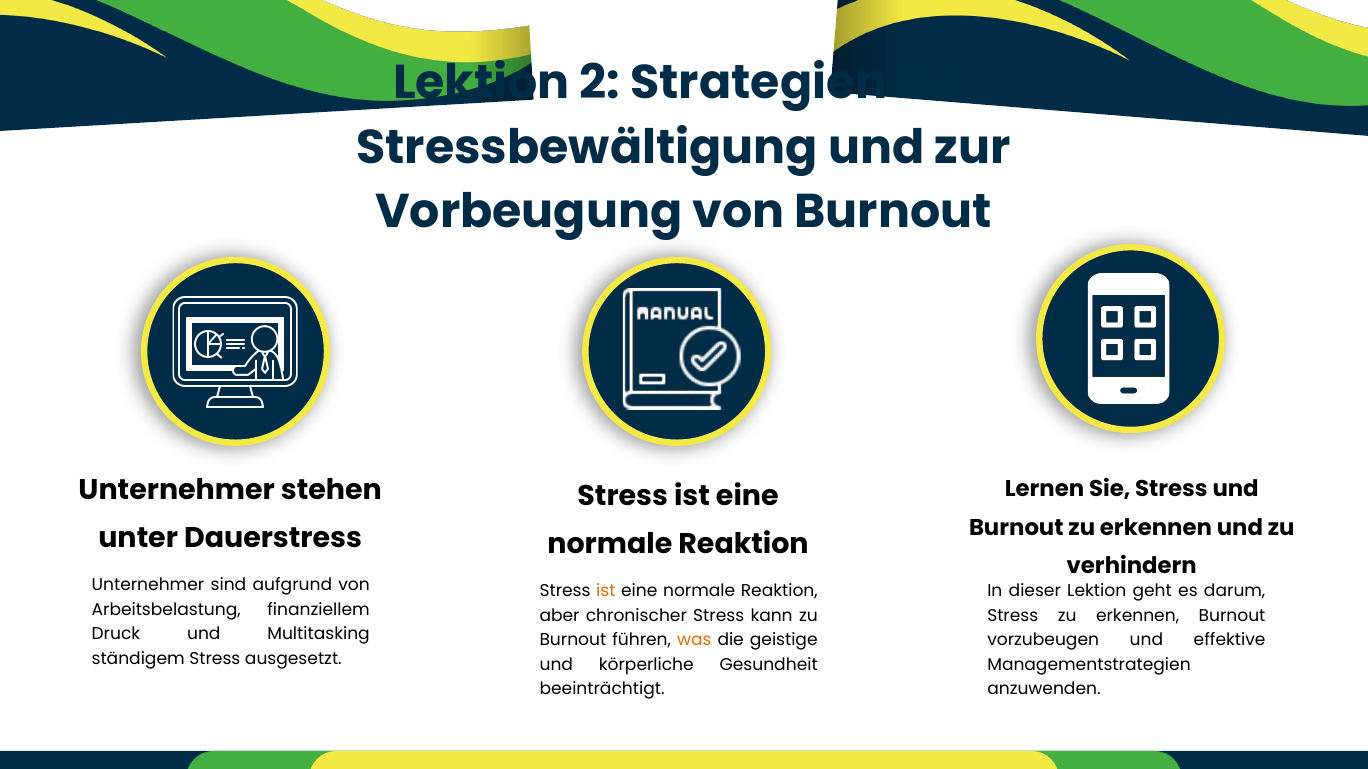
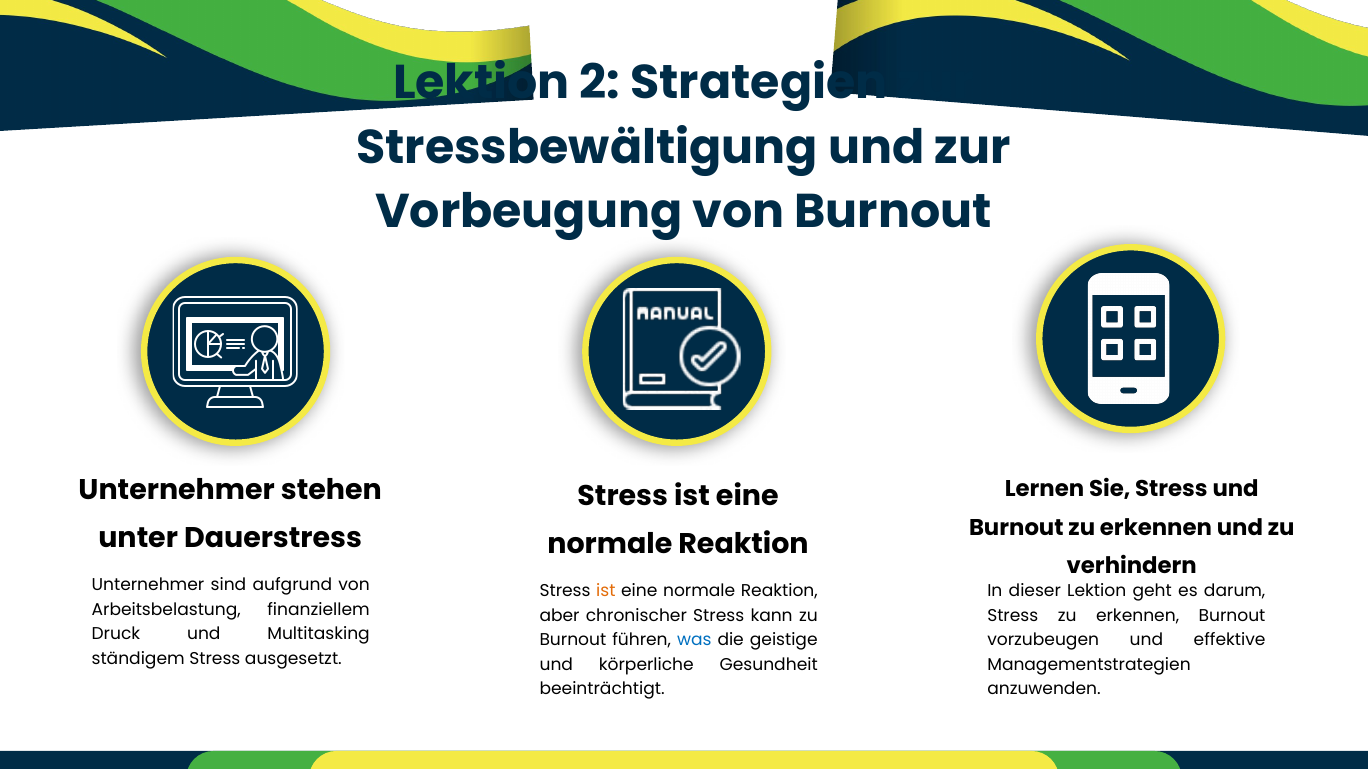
was colour: orange -> blue (694, 640)
